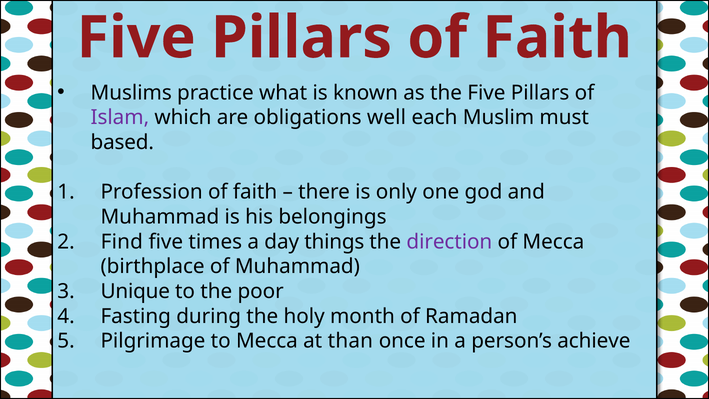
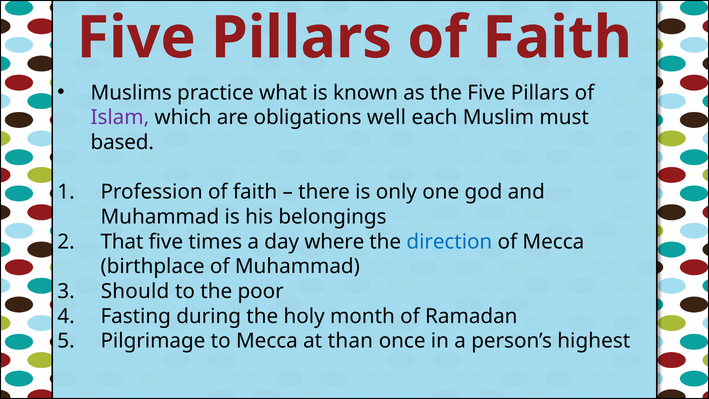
Find: Find -> That (122, 242)
things: things -> where (334, 242)
direction colour: purple -> blue (449, 242)
Unique: Unique -> Should (135, 291)
achieve: achieve -> highest (594, 341)
